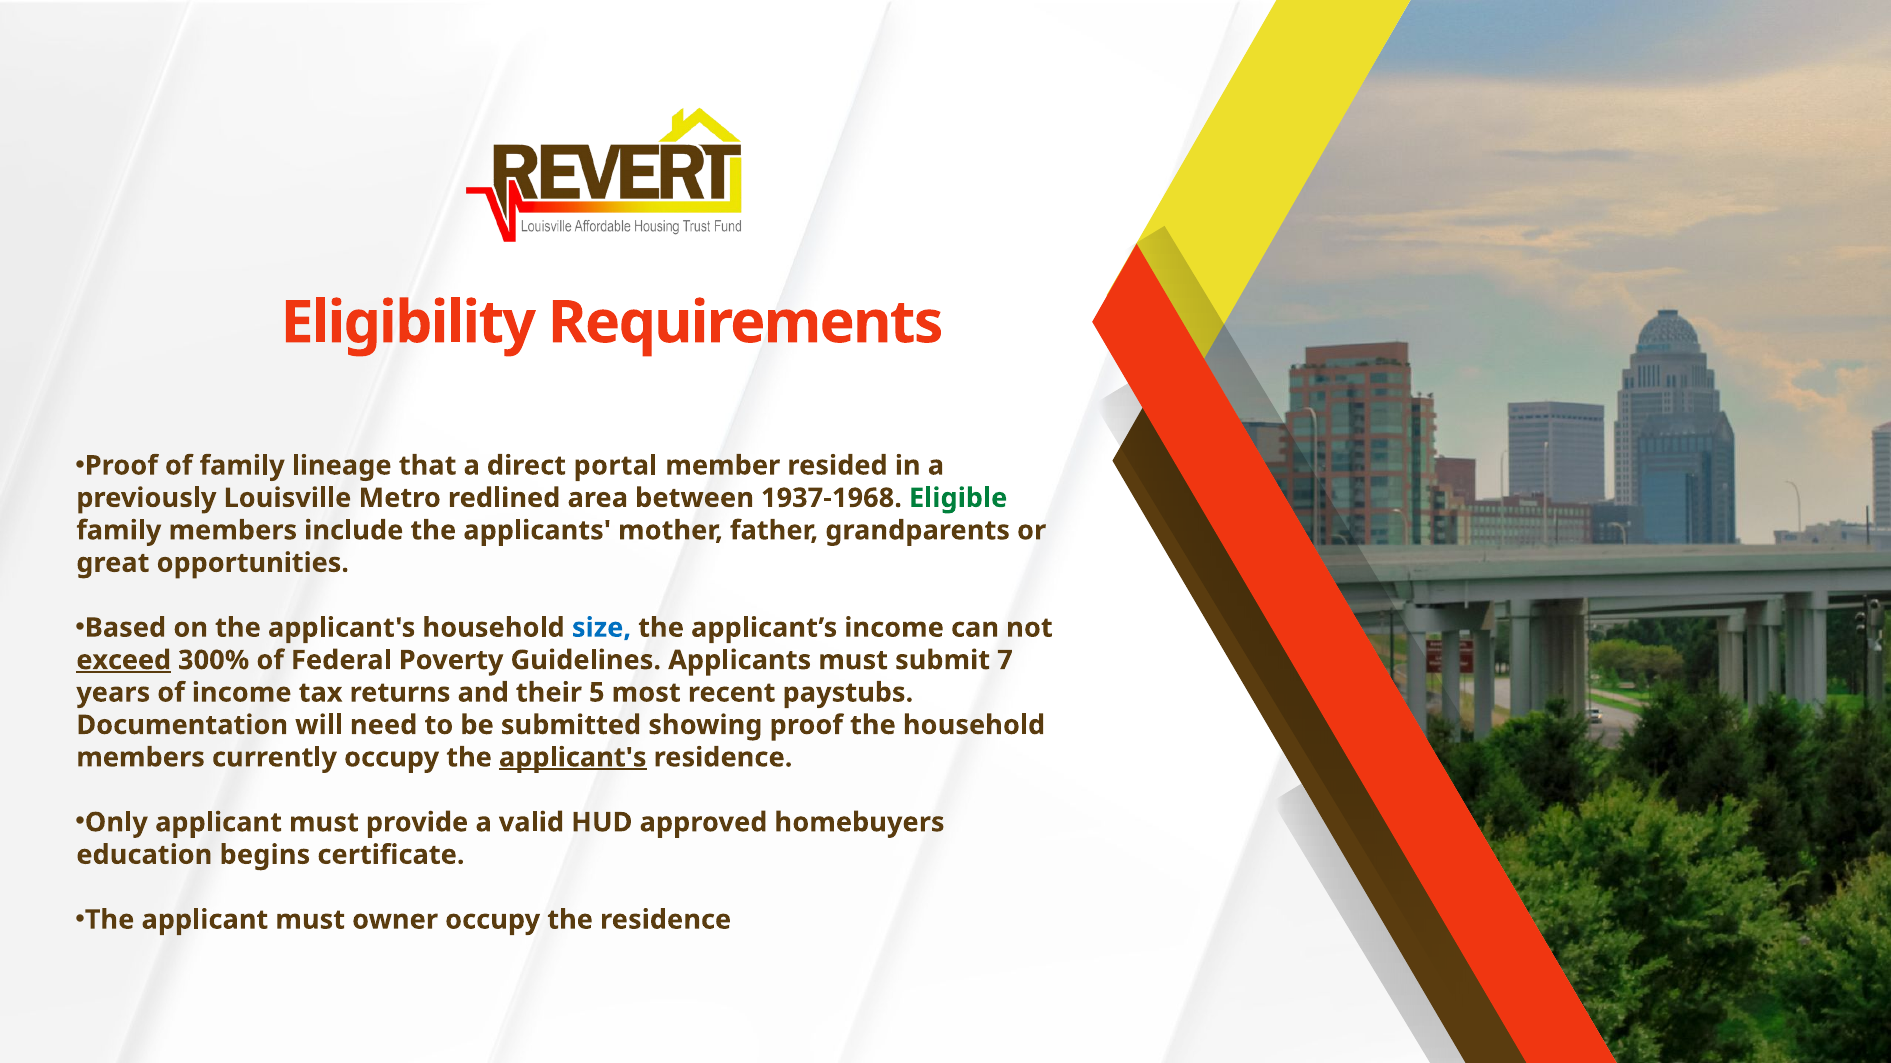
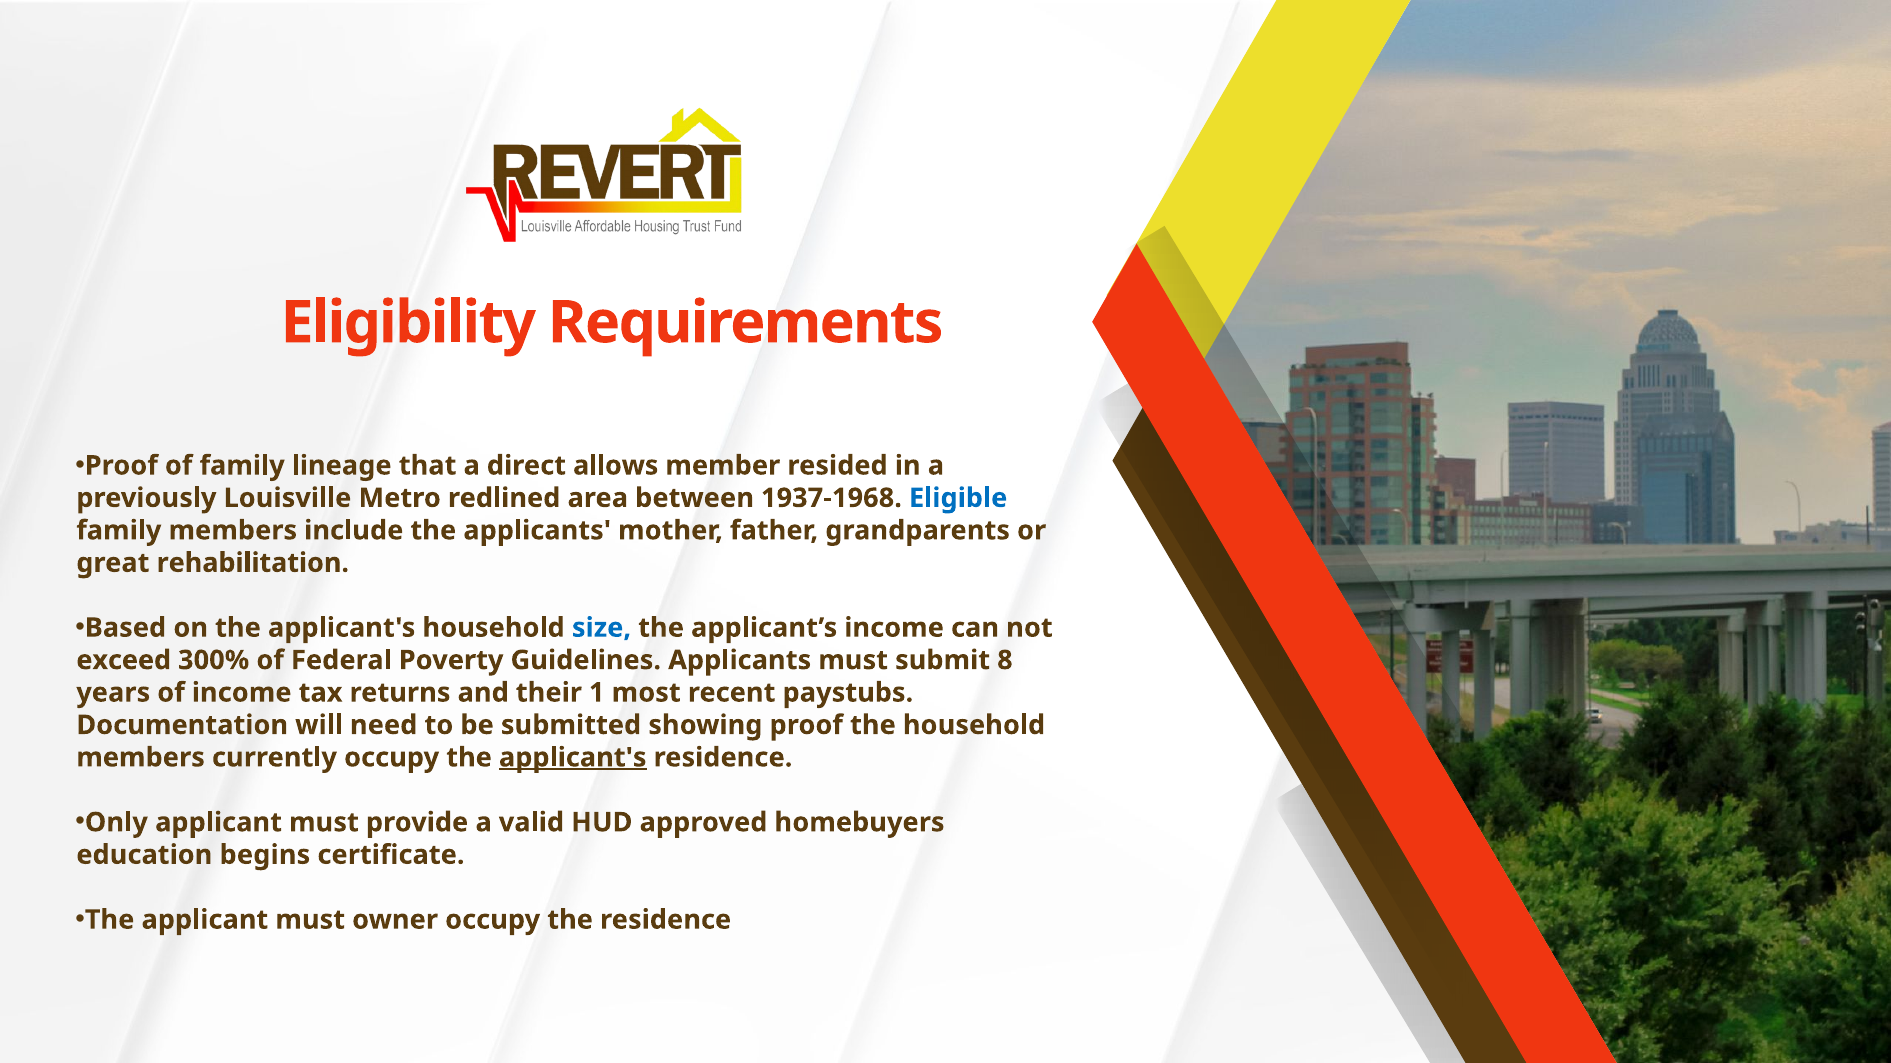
portal: portal -> allows (616, 466)
Eligible colour: green -> blue (958, 498)
opportunities: opportunities -> rehabilitation (253, 563)
exceed underline: present -> none (124, 661)
7: 7 -> 8 (1005, 661)
5: 5 -> 1 (597, 693)
